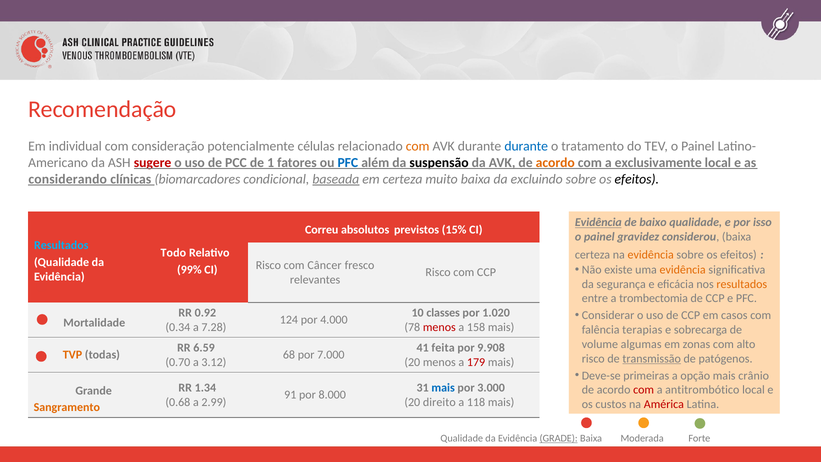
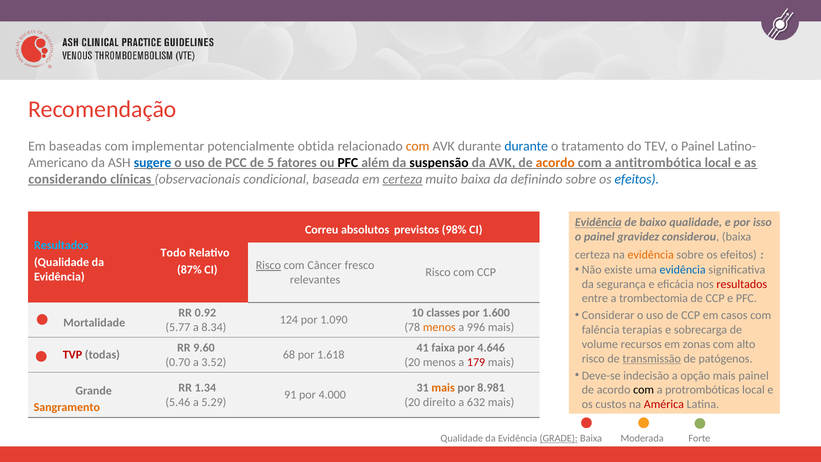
individual: individual -> baseadas (75, 146)
consideração: consideração -> implementar (168, 146)
células: células -> obtida (316, 146)
sugere colour: red -> blue (153, 163)
1: 1 -> 5 (271, 163)
PFC colour: blue -> black (348, 163)
exclusivamente: exclusivamente -> antitrombótica (658, 163)
biomarcadores: biomarcadores -> observacionais (197, 179)
baseada underline: present -> none (336, 179)
certeza underline: none -> present (403, 179)
excluindo: excluindo -> definindo (537, 179)
efeitos colour: black -> blue (637, 179)
15%: 15% -> 98% (454, 230)
Risco underline: none -> present (268, 265)
evidência colour: orange -> blue (683, 270)
99%: 99% -> 87% (189, 270)
resultados colour: orange -> red (742, 284)
1.020: 1.020 -> 1.600 (496, 313)
4.000: 4.000 -> 1.090 (334, 320)
0.34: 0.34 -> 5.77 (178, 327)
7.28: 7.28 -> 8.34 (214, 327)
menos colour: red -> orange (439, 327)
158: 158 -> 996 (476, 327)
algumas: algumas -> recursos (641, 344)
6.59: 6.59 -> 9.60 (204, 347)
feita: feita -> faixa (443, 347)
9.908: 9.908 -> 4.646 (491, 347)
TVP colour: orange -> red (73, 355)
7.000: 7.000 -> 1.618 (331, 355)
3.12: 3.12 -> 3.52 (214, 362)
primeiras: primeiras -> indecisão (646, 375)
mais crânio: crânio -> painel (754, 375)
mais colour: blue -> orange (443, 388)
3.000: 3.000 -> 8.981 (491, 388)
com colour: red -> black (644, 390)
antitrombótico: antitrombótico -> protrombóticas (702, 390)
8.000: 8.000 -> 4.000 (332, 395)
0.68: 0.68 -> 5.46 (178, 402)
2.99: 2.99 -> 5.29 (214, 402)
118: 118 -> 632 (476, 402)
